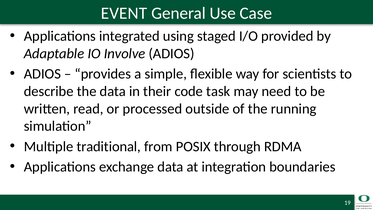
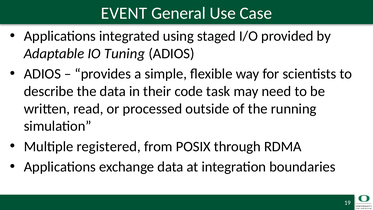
Involve: Involve -> Tuning (125, 53)
traditional: traditional -> registered (109, 146)
